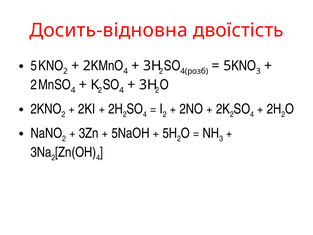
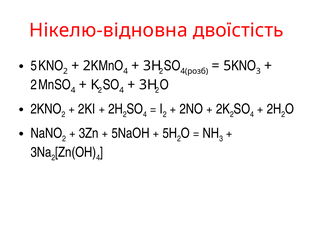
Досить-відновна: Досить-відновна -> Нікелю-відновна (108, 30)
